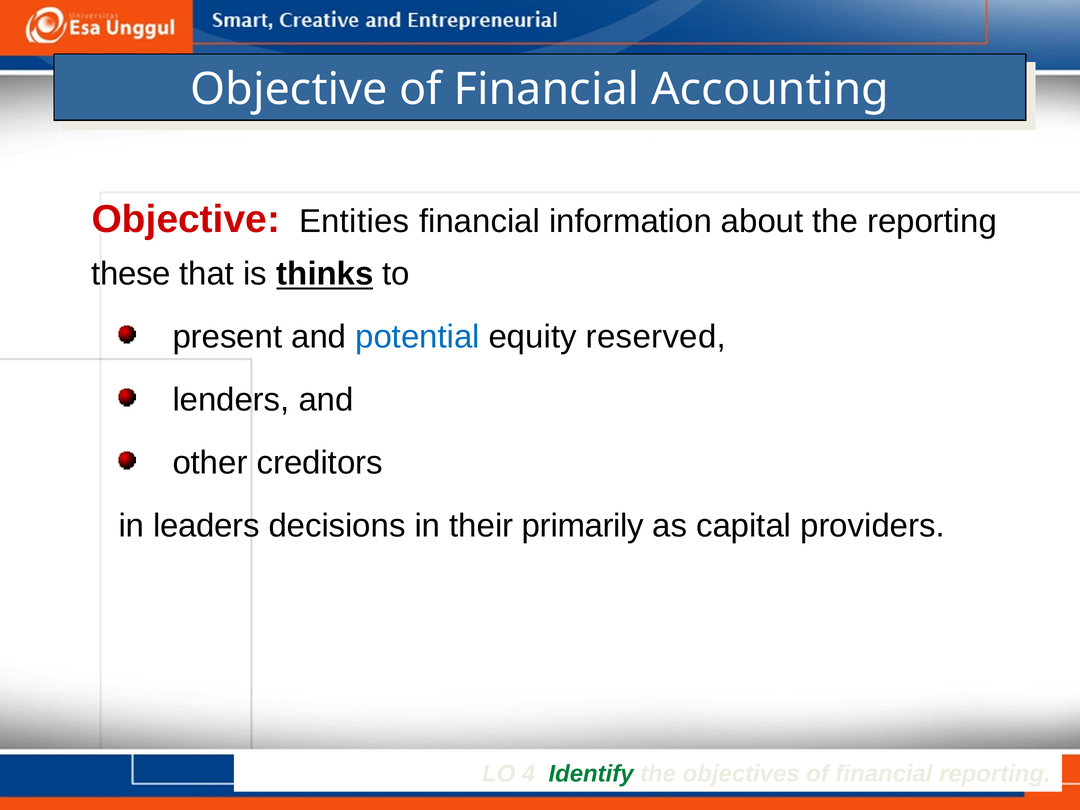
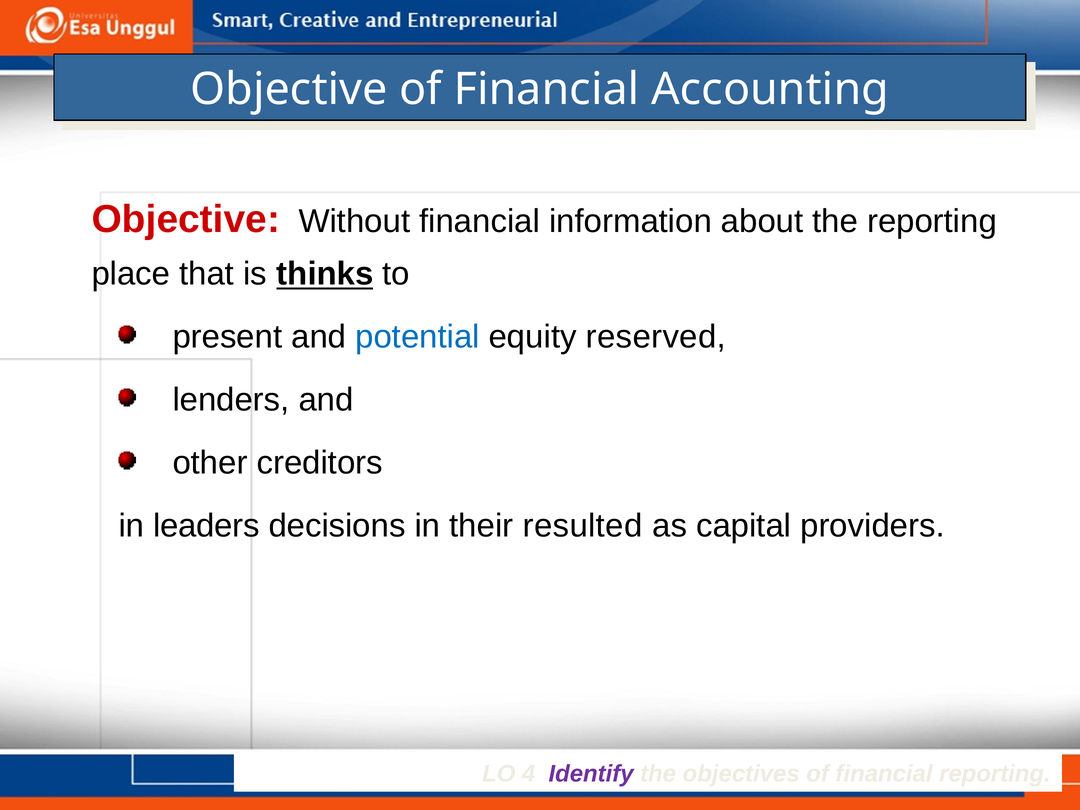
Entities: Entities -> Without (354, 221)
these: these -> place (131, 274)
primarily: primarily -> resulted (583, 526)
Identify colour: green -> purple (591, 774)
